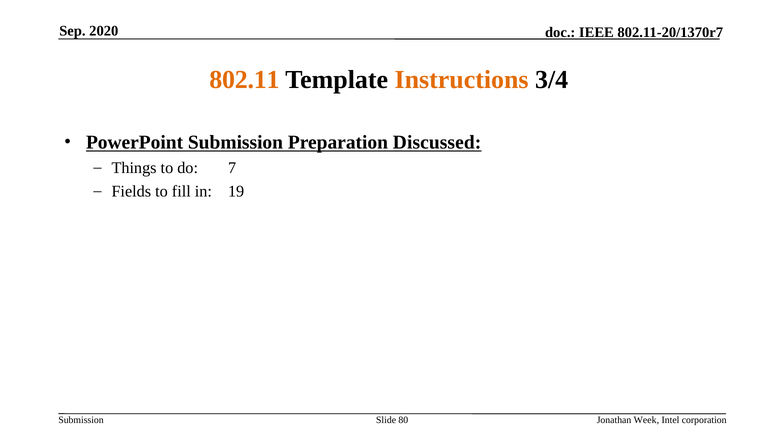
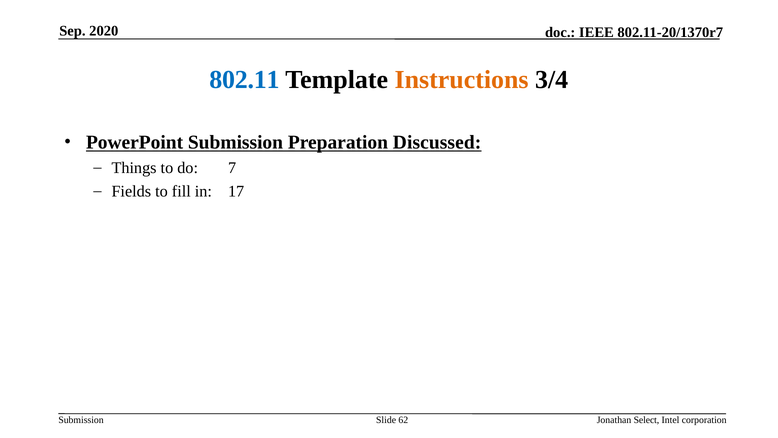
802.11 colour: orange -> blue (244, 80)
19: 19 -> 17 (236, 191)
80: 80 -> 62 (403, 420)
Week: Week -> Select (646, 420)
